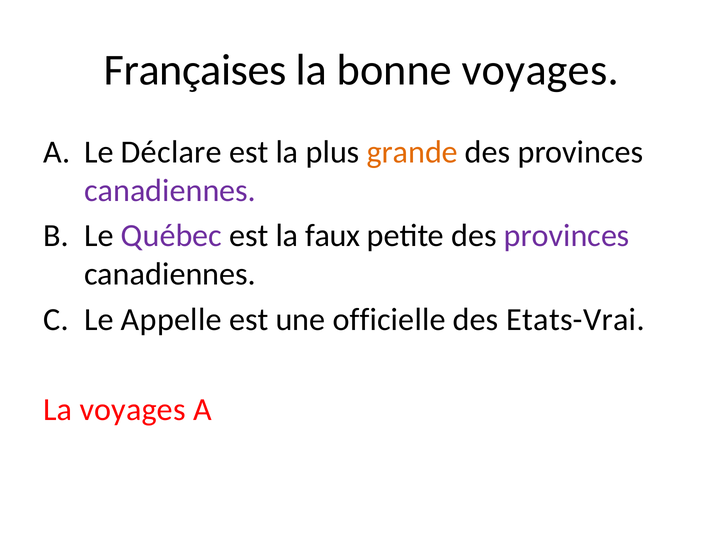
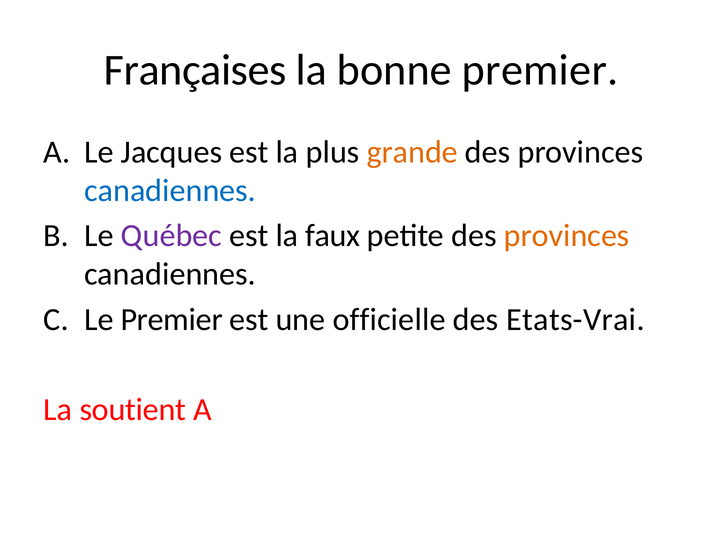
bonne voyages: voyages -> premier (540, 70)
Déclare: Déclare -> Jacques (172, 152)
canadiennes colour: purple -> blue (170, 191)
provinces colour: purple -> orange (567, 236)
Le Appelle: Appelle -> Premier (172, 319)
La voyages: voyages -> soutient (133, 410)
